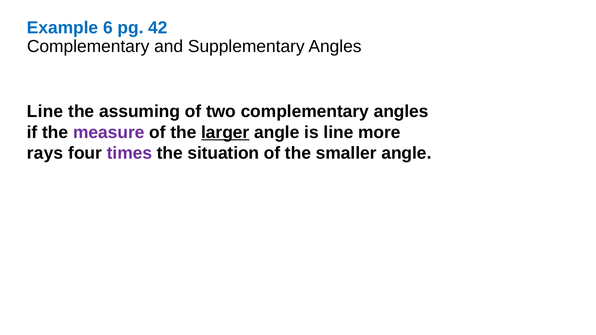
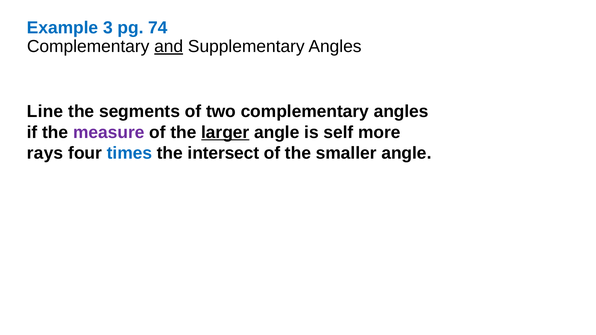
6: 6 -> 3 (108, 28)
42: 42 -> 74 (158, 28)
and underline: none -> present (169, 47)
assuming: assuming -> segments (140, 112)
is line: line -> self (338, 132)
times colour: purple -> blue (129, 153)
situation: situation -> intersect (223, 153)
